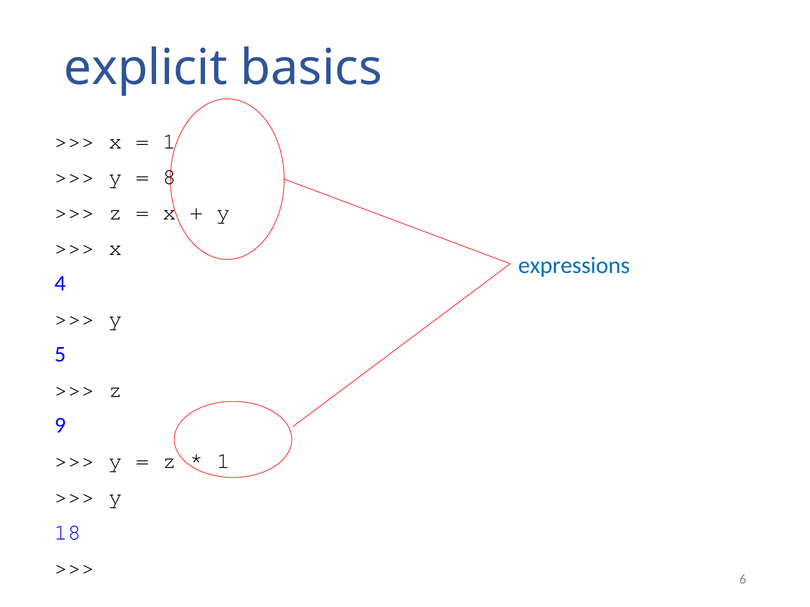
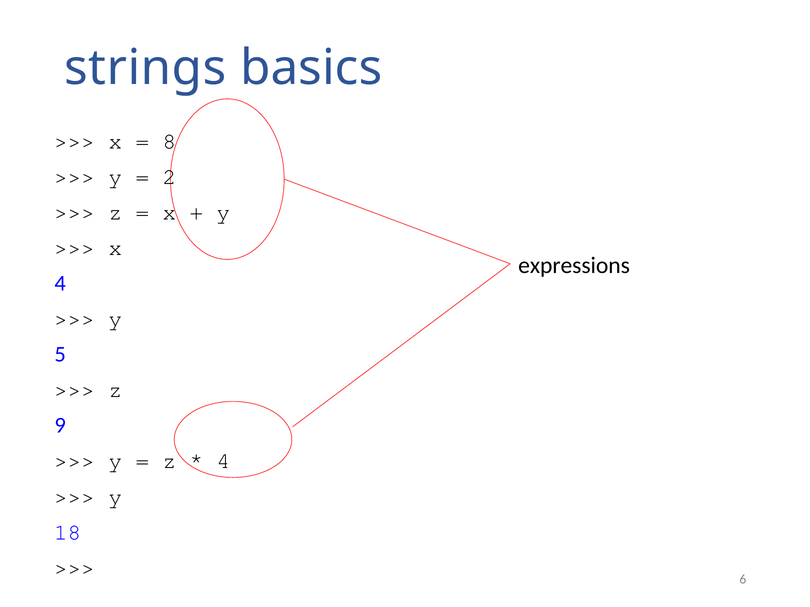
explicit: explicit -> strings (145, 68)
1: 1 -> 8 (169, 141)
8: 8 -> 2 (169, 177)
expressions colour: blue -> black (574, 266)
1: 1 -> 4 (224, 461)
